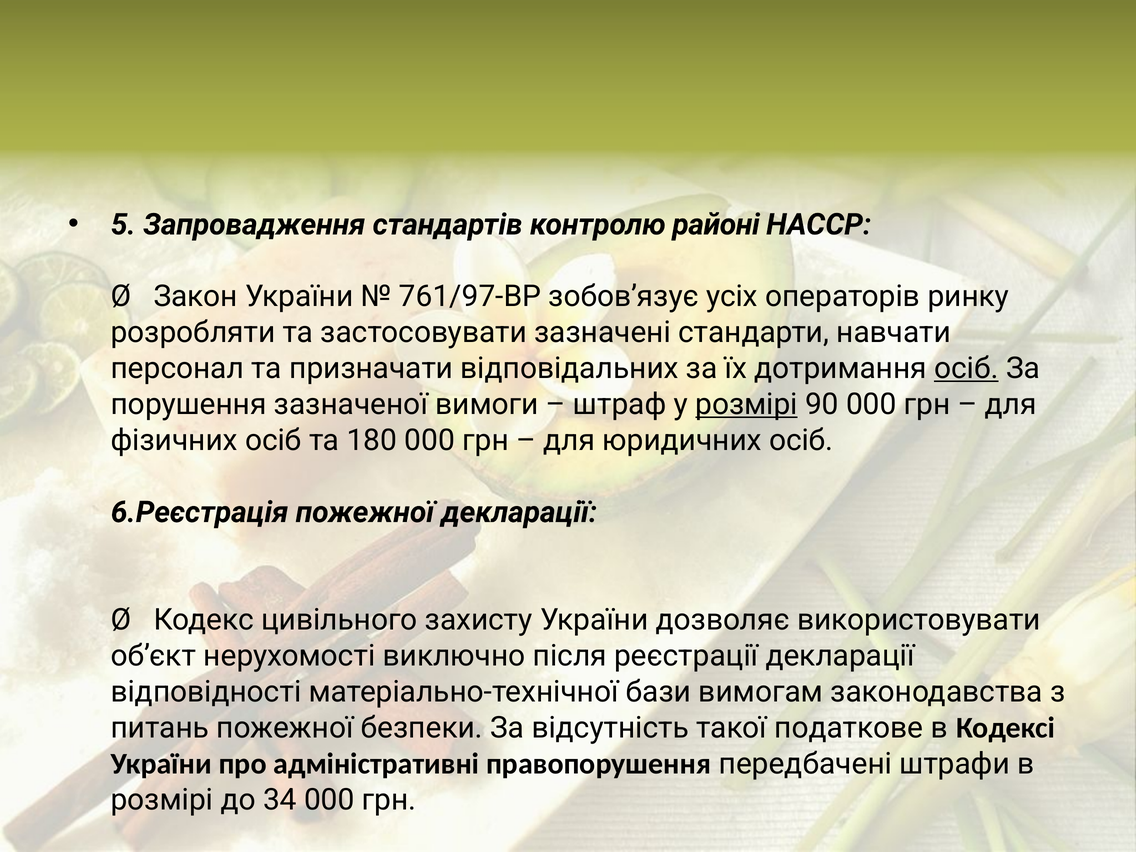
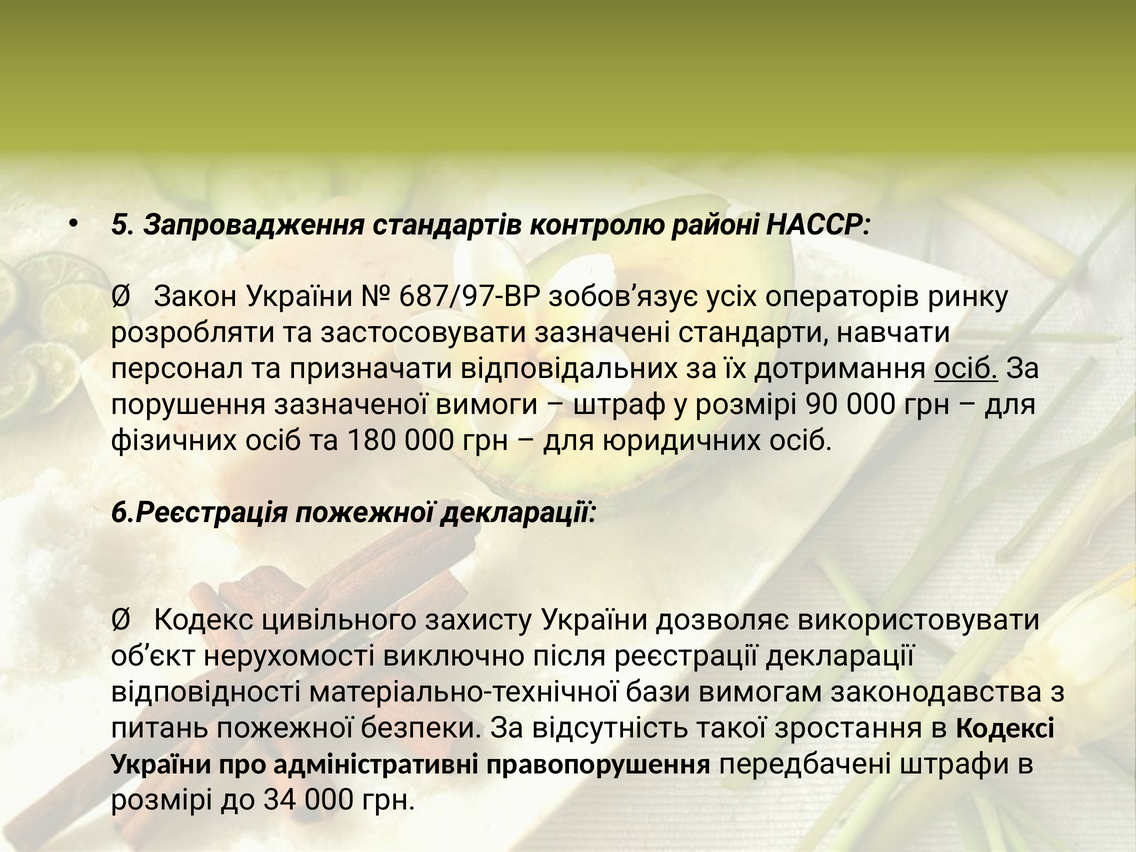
761/97-ВР: 761/97-ВР -> 687/97-ВР (470, 296)
розмірі underline: present -> none (747, 404)
податкове: податкове -> зростання (849, 728)
